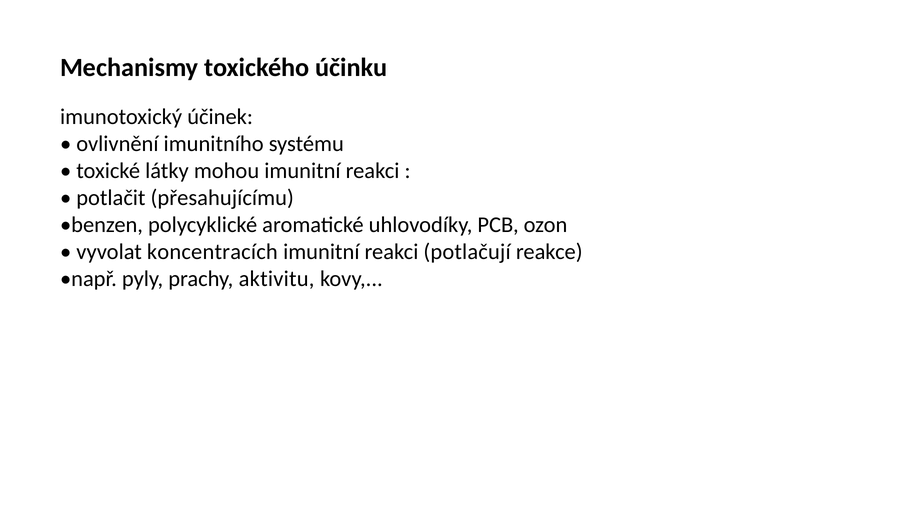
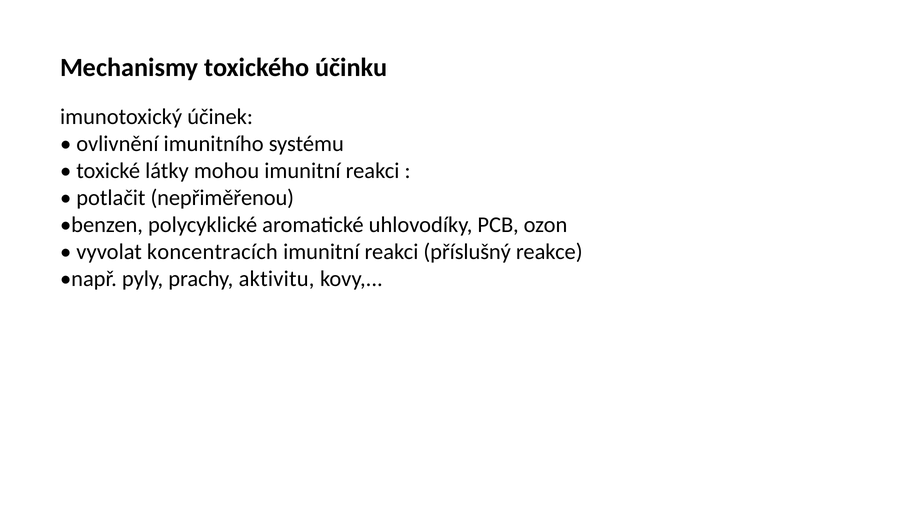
přesahujícímu: přesahujícímu -> nepřiměřenou (222, 198)
potlačují: potlačují -> příslušný (467, 252)
